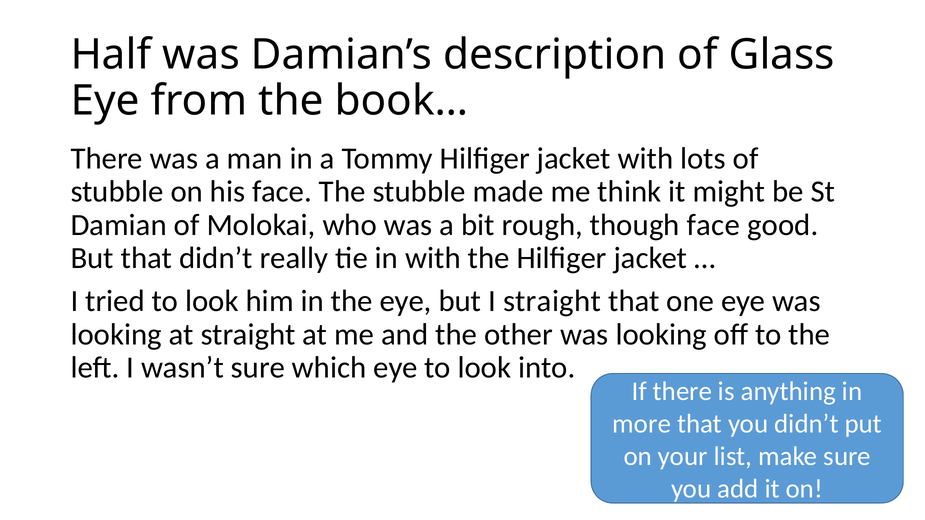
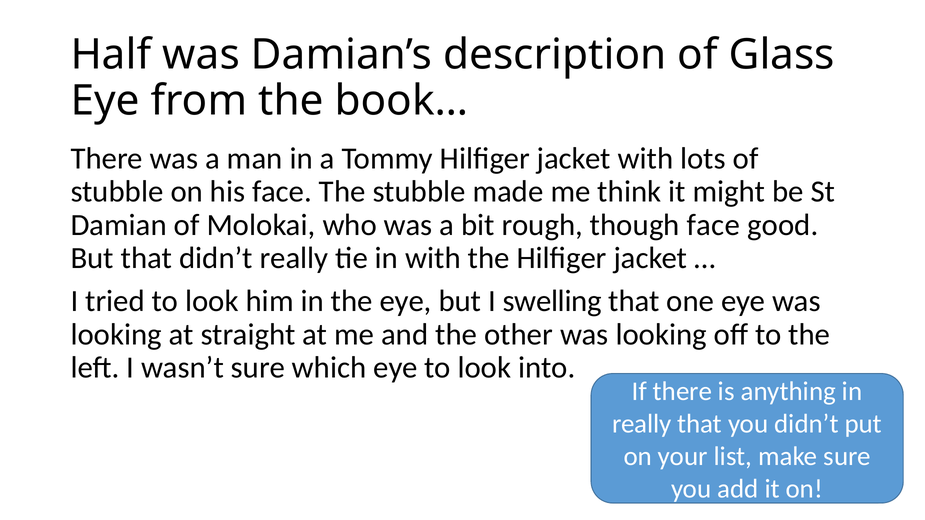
I straight: straight -> swelling (552, 301)
more: more -> really (642, 424)
